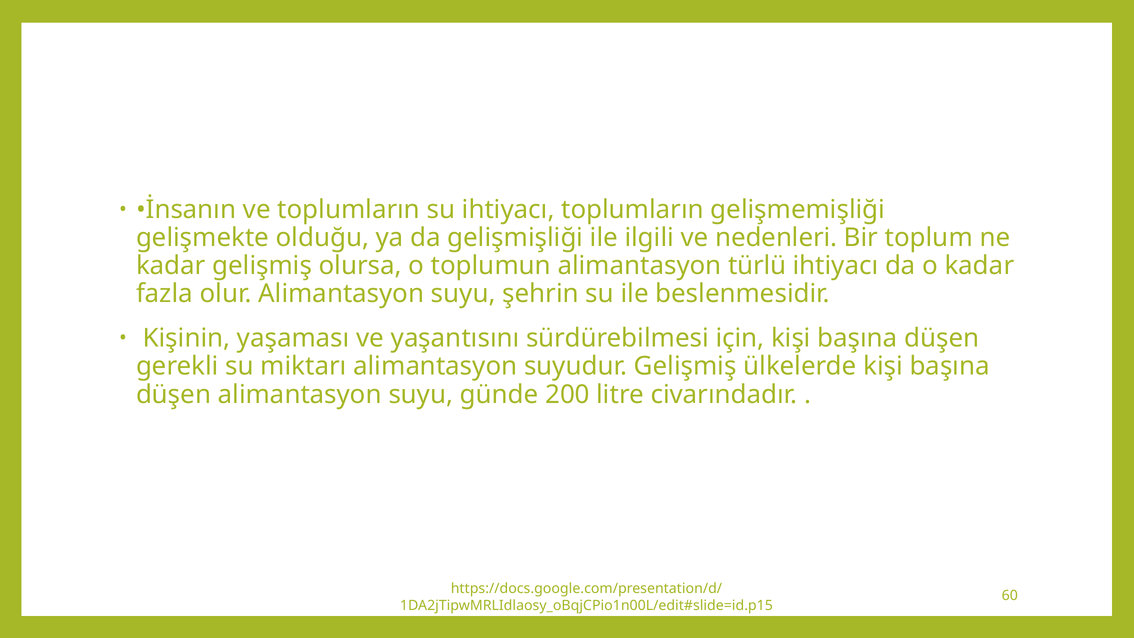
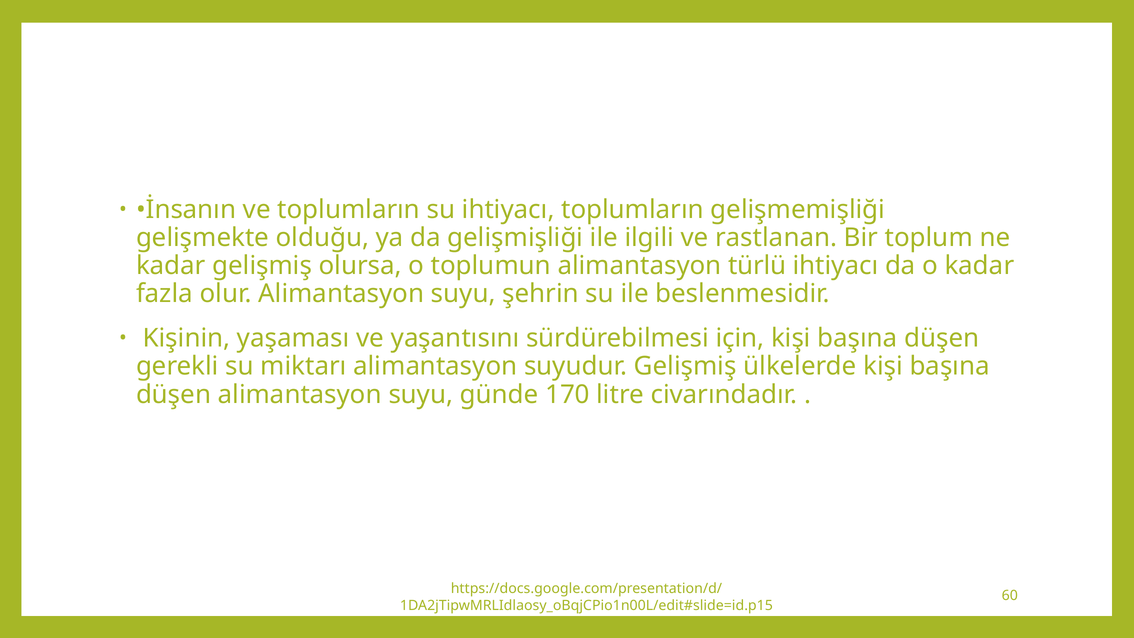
nedenleri: nedenleri -> rastlanan (776, 238)
200: 200 -> 170 (567, 394)
